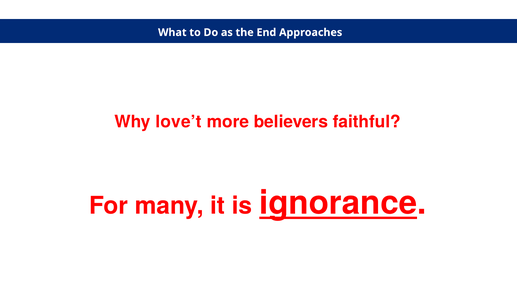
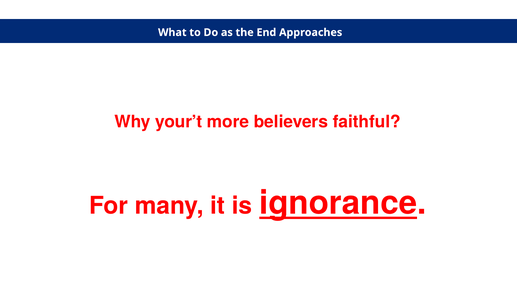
love’t: love’t -> your’t (179, 122)
